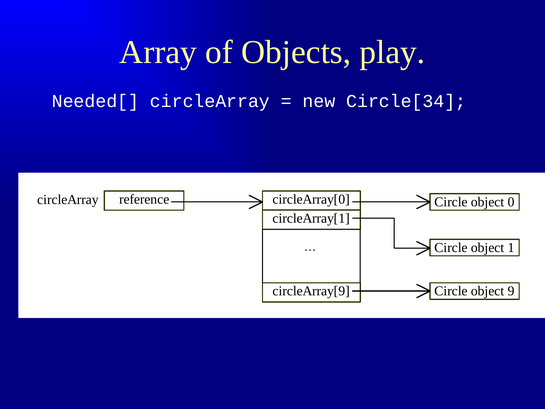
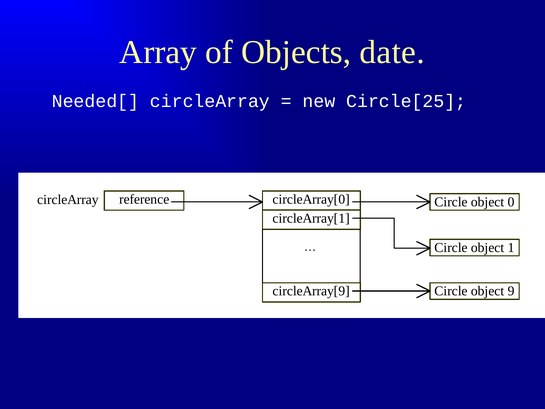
play: play -> date (392, 52)
Circle[34: Circle[34 -> Circle[25 (406, 101)
